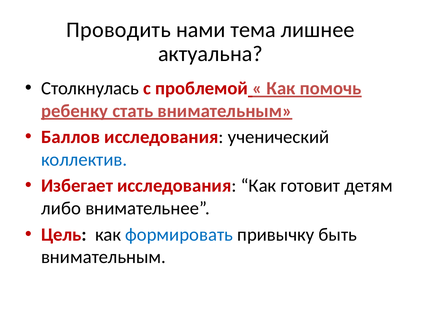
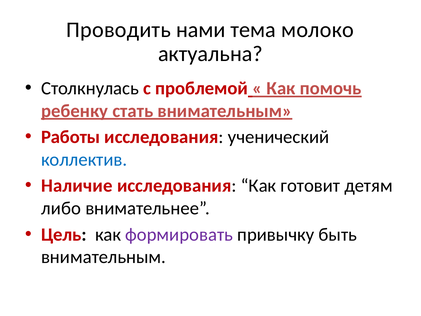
лишнее: лишнее -> молоко (318, 30)
Баллов: Баллов -> Работы (71, 137)
Избегает: Избегает -> Наличие (77, 186)
формировать colour: blue -> purple (179, 234)
